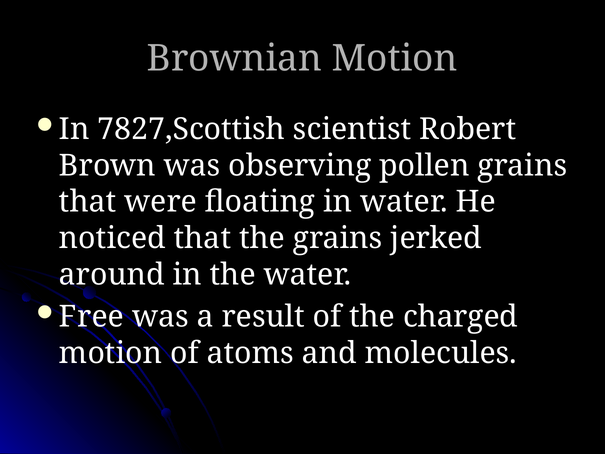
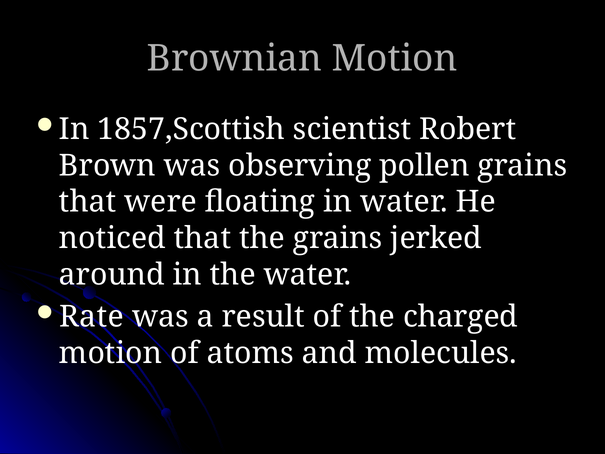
7827,Scottish: 7827,Scottish -> 1857,Scottish (191, 129)
Free: Free -> Rate (92, 317)
